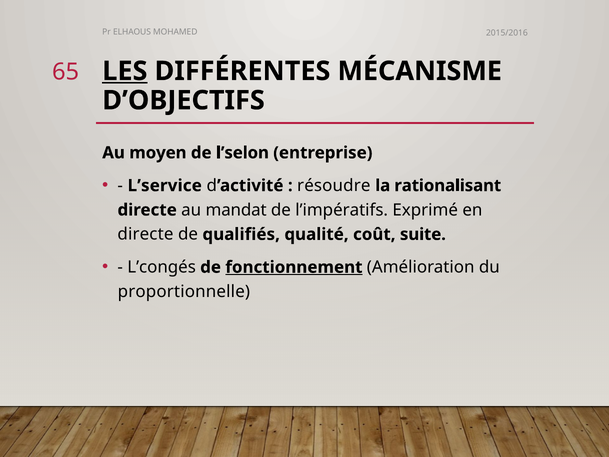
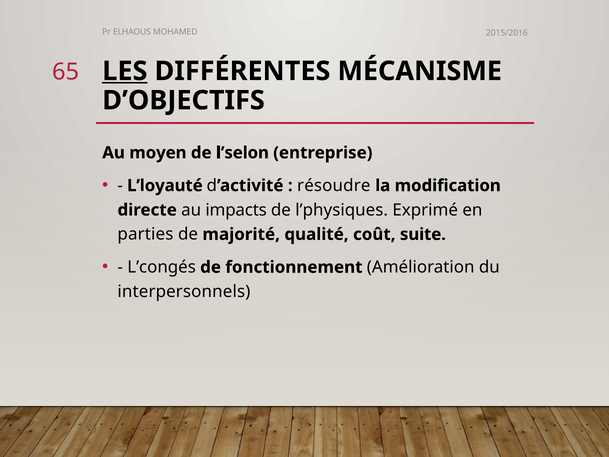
L’service: L’service -> L’loyauté (165, 186)
rationalisant: rationalisant -> modification (448, 186)
mandat: mandat -> impacts (236, 210)
l’impératifs: l’impératifs -> l’physiques (342, 210)
directe: directe -> parties (145, 234)
qualifiés: qualifiés -> majorité (241, 234)
fonctionnement underline: present -> none (294, 267)
proportionnelle: proportionnelle -> interpersonnels (184, 291)
